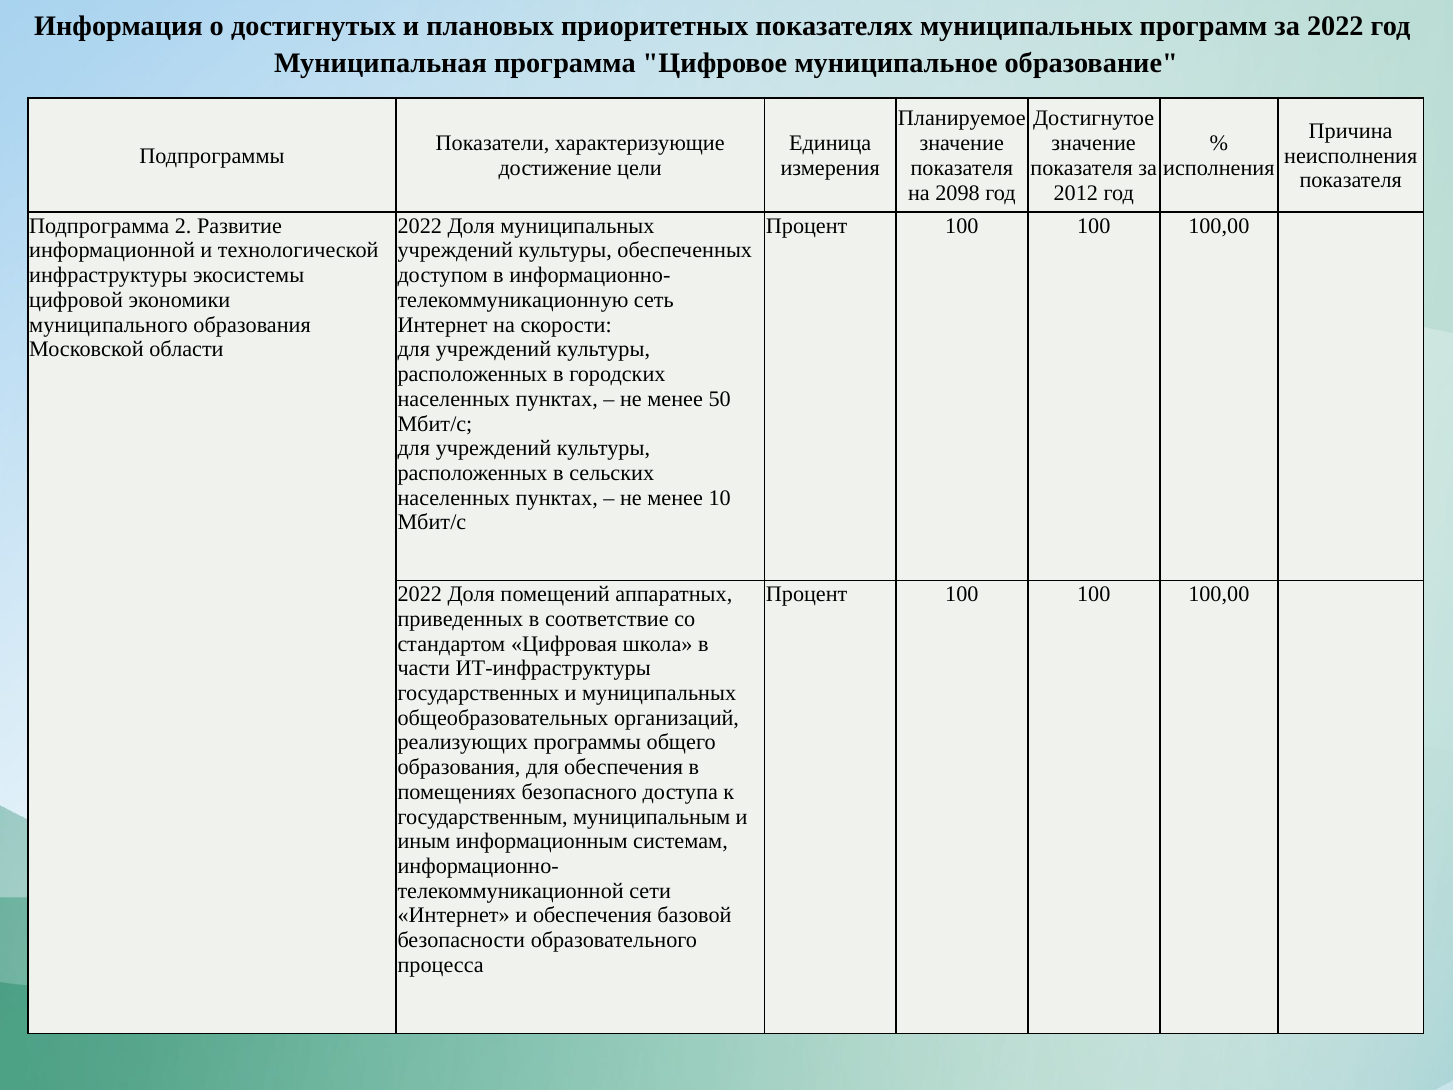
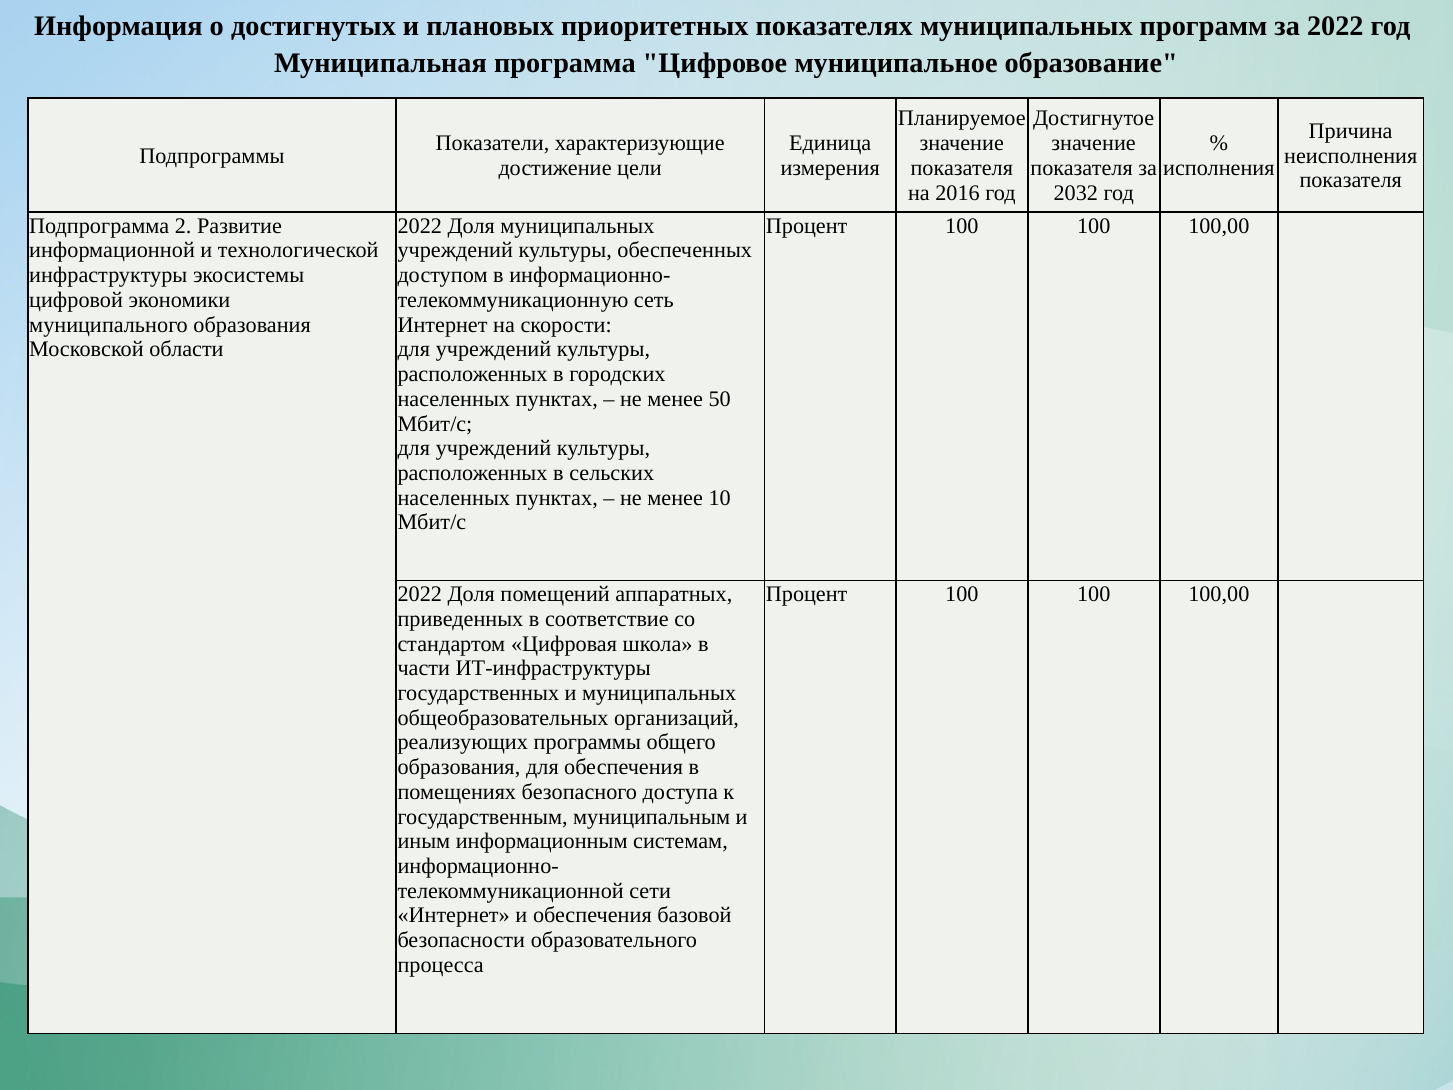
2098: 2098 -> 2016 (958, 193)
2012: 2012 -> 2032 (1076, 193)
